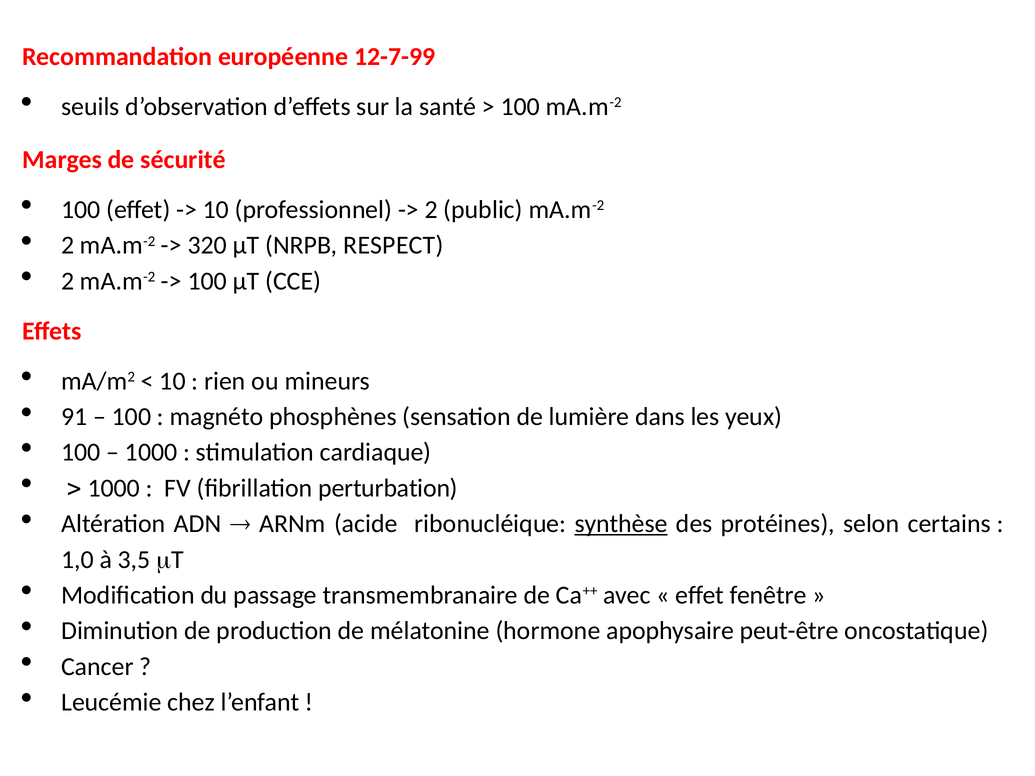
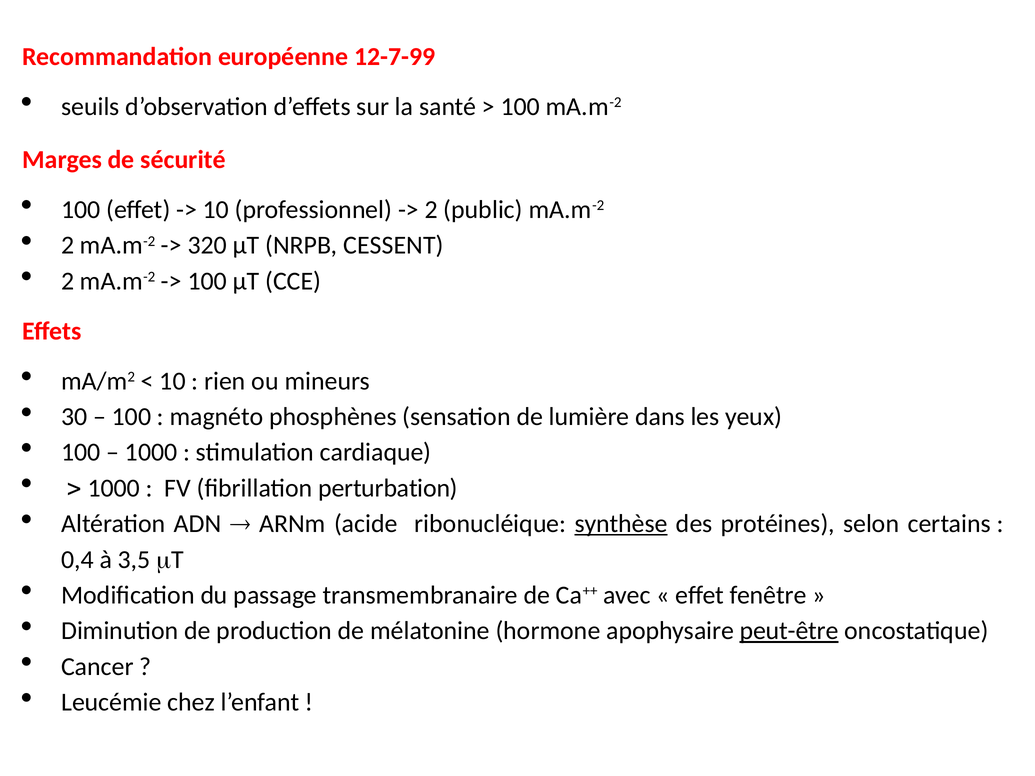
RESPECT: RESPECT -> CESSENT (393, 245)
91: 91 -> 30 (74, 417)
1,0: 1,0 -> 0,4 (77, 560)
peut-être underline: none -> present (789, 631)
